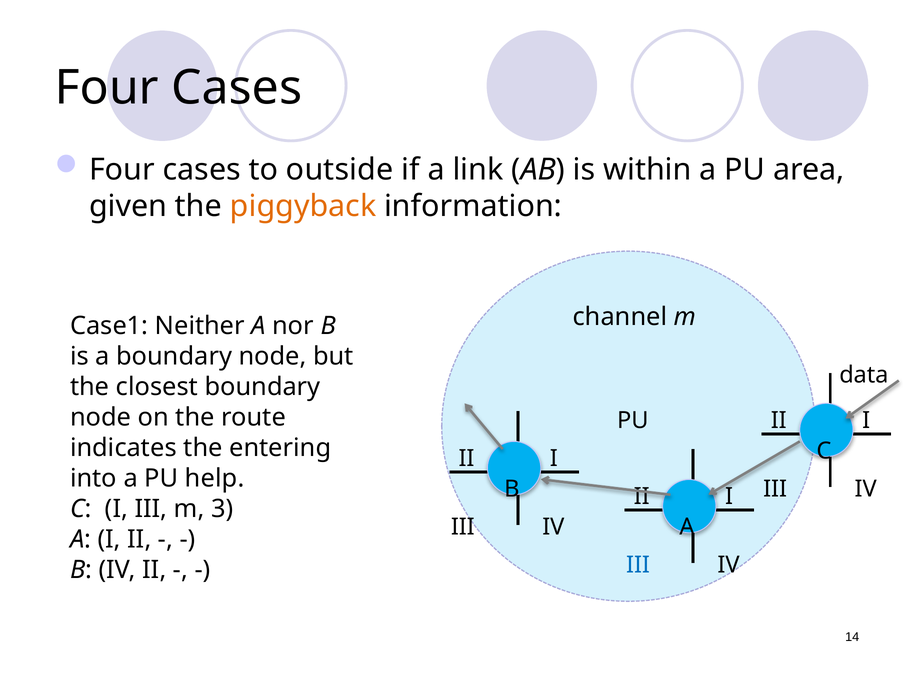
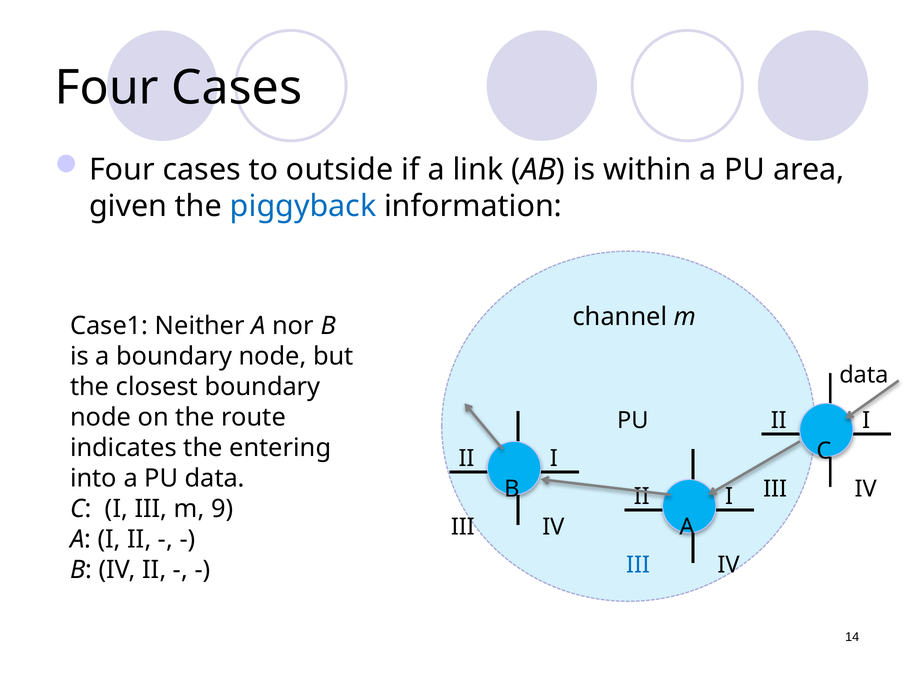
piggyback colour: orange -> blue (303, 206)
PU help: help -> data (215, 479)
3: 3 -> 9 (222, 509)
